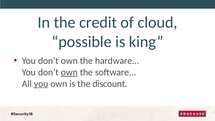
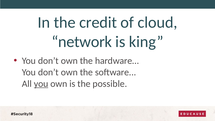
possible: possible -> network (82, 42)
own underline: present -> none (69, 72)
discount: discount -> possible (110, 84)
